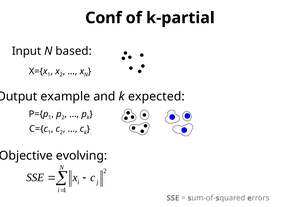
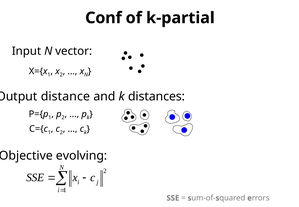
based: based -> vector (74, 51)
example: example -> distance (65, 97)
expected: expected -> distances (157, 97)
